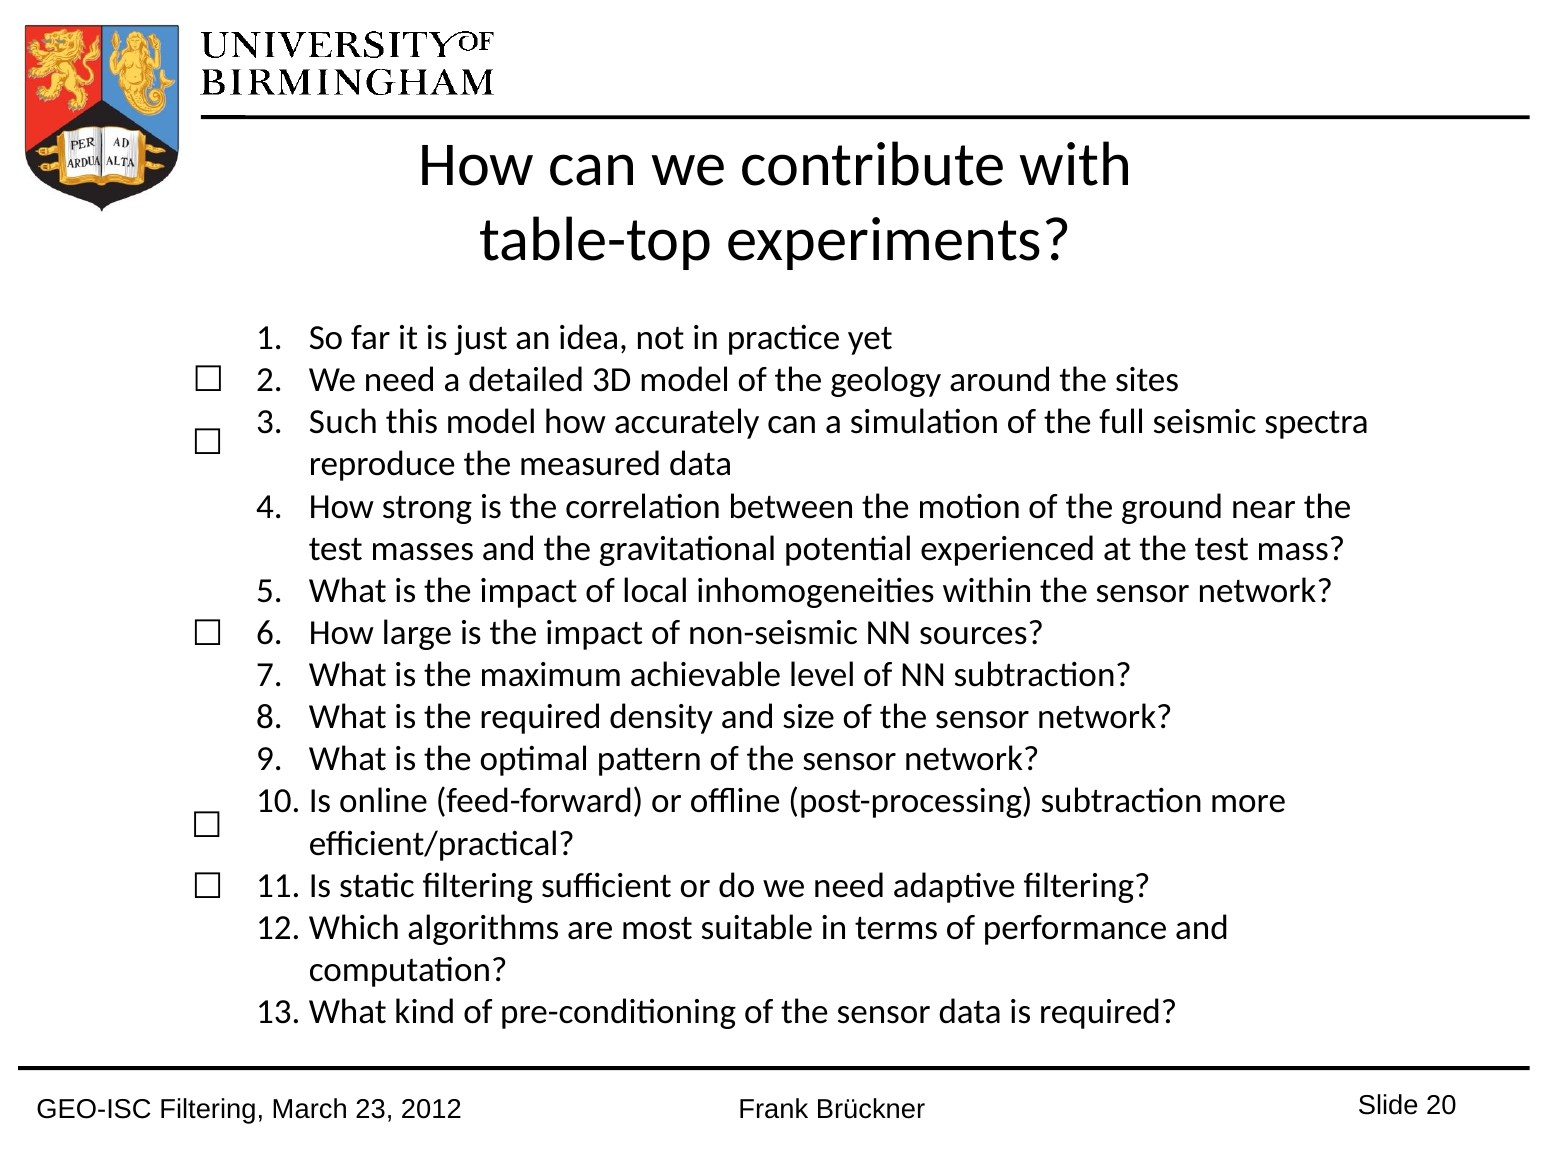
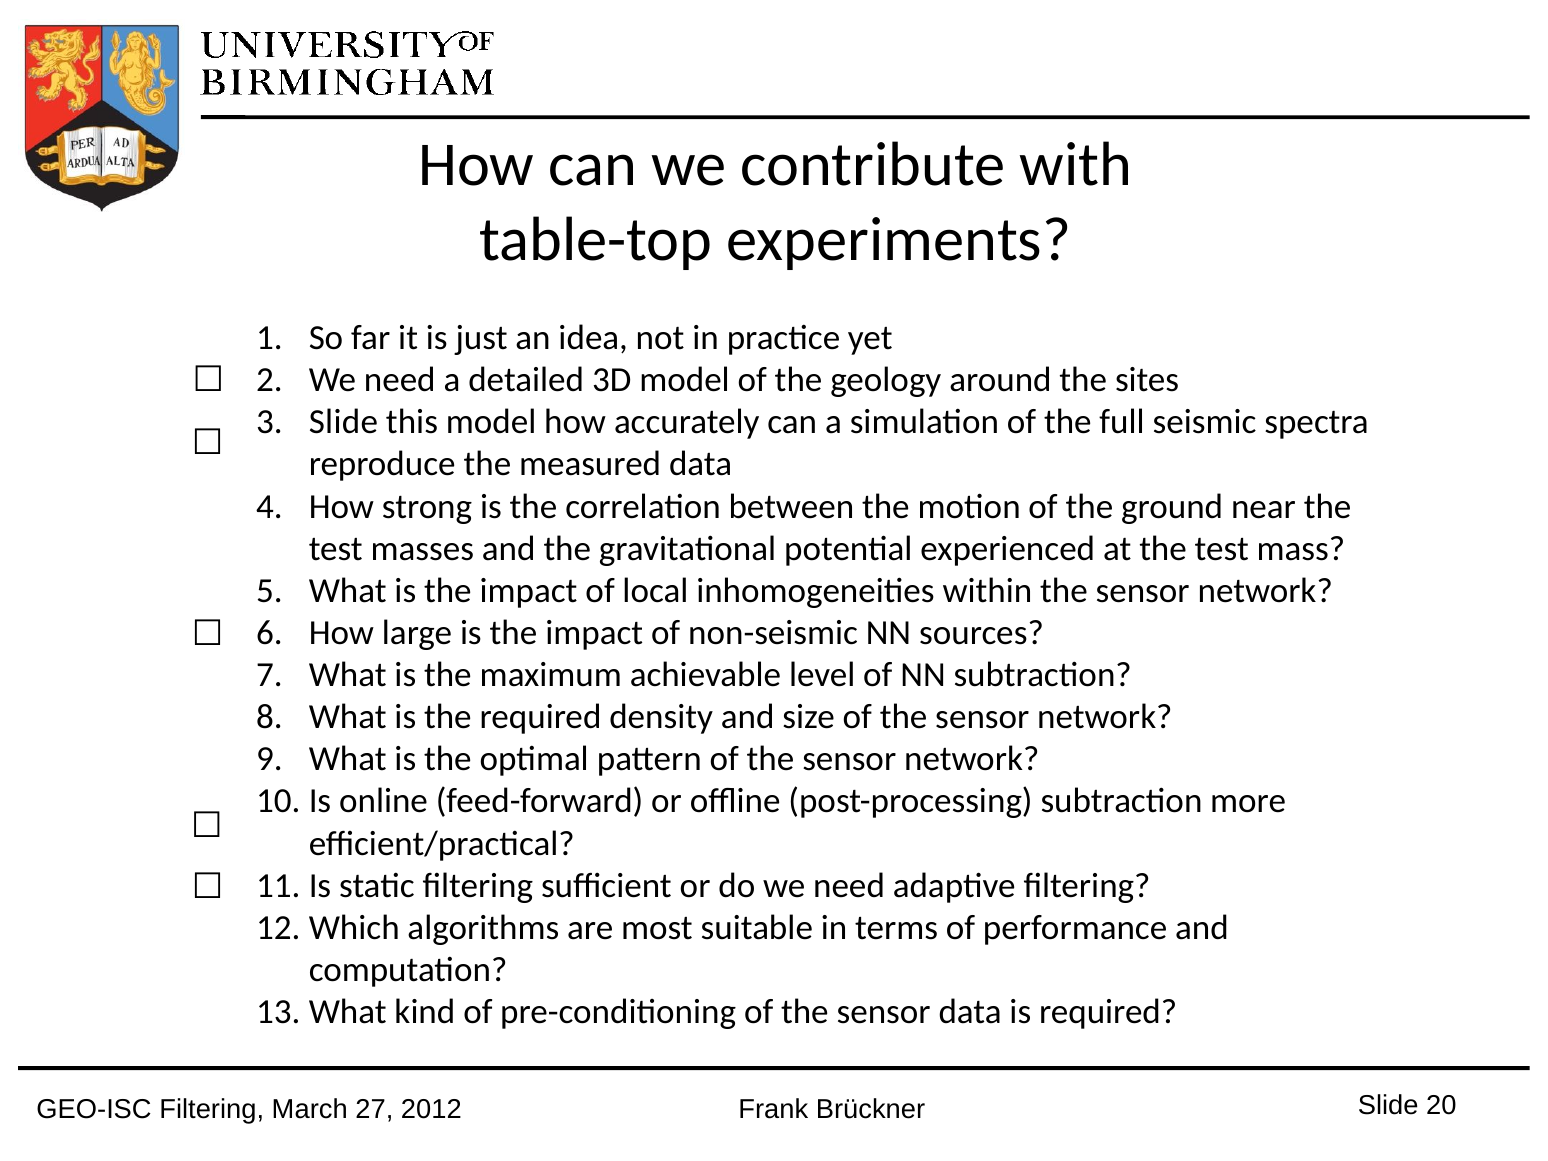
Such: Such -> Slide (343, 422)
23: 23 -> 27 (374, 1109)
